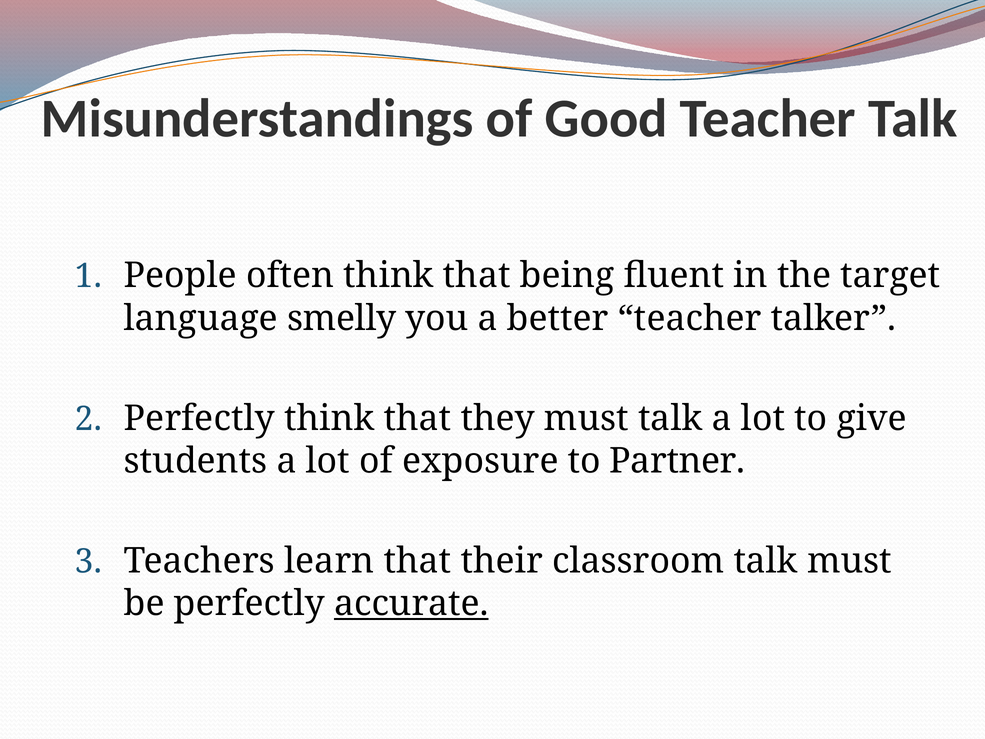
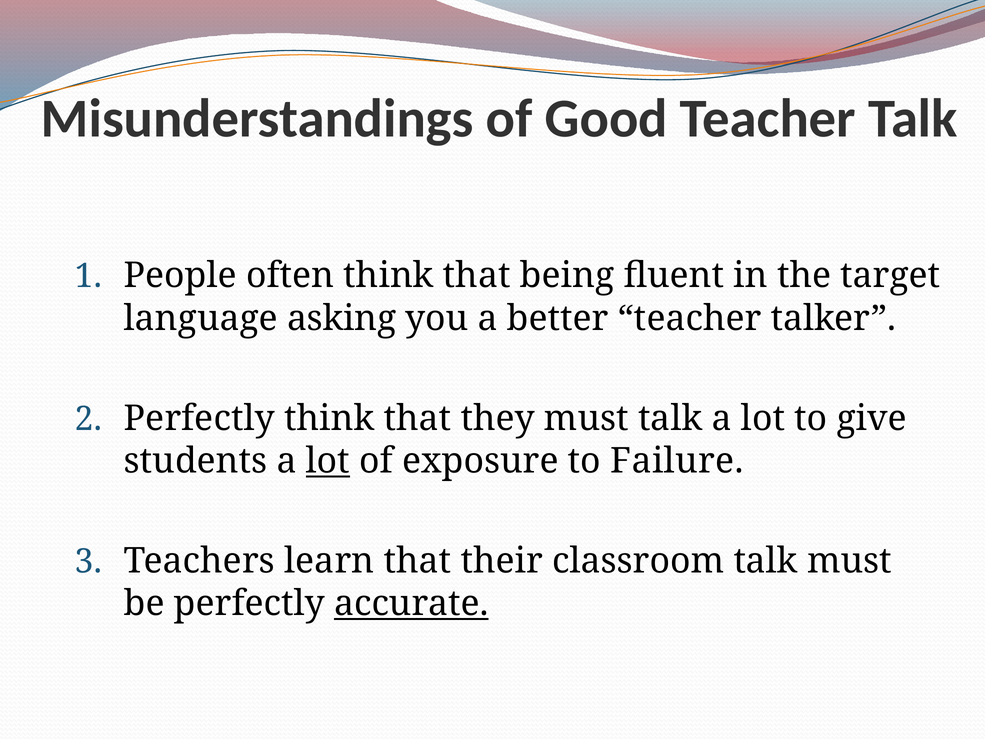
smelly: smelly -> asking (342, 318)
lot underline: none -> present (328, 461)
Partner: Partner -> Failure (677, 461)
